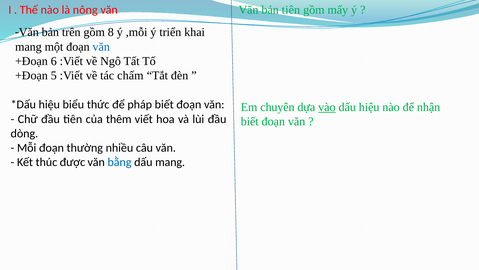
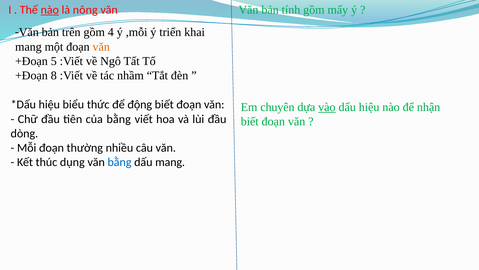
bản tiên: tiên -> tính (291, 10)
nào underline: none -> present (50, 10)
8: 8 -> 4 (111, 32)
văn colour: blue -> orange (101, 47)
6: 6 -> 5 (54, 61)
5: 5 -> 8 (54, 75)
chấm: chấm -> nhầm (130, 75)
pháp: pháp -> động (140, 104)
của thêm: thêm -> bằng (119, 119)
được: được -> dụng (72, 162)
